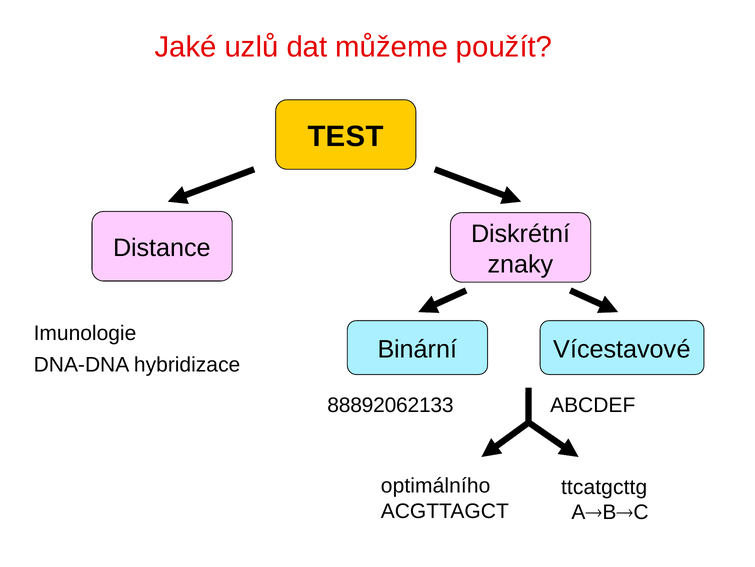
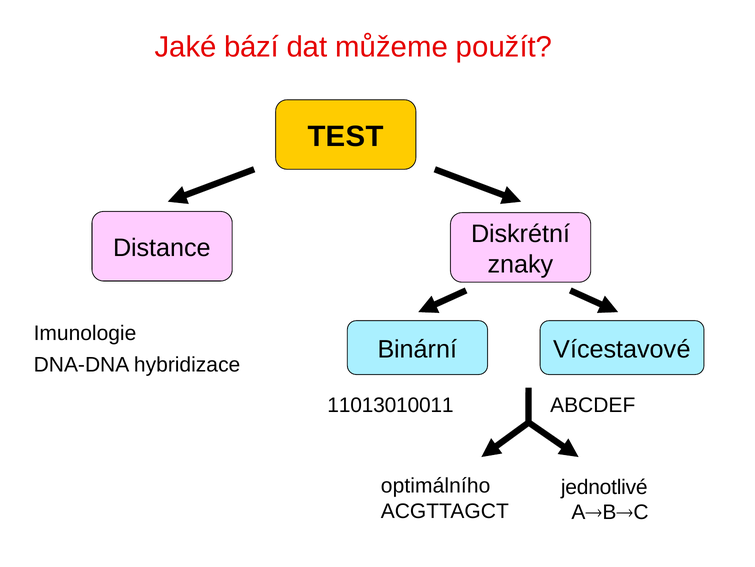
uzlů: uzlů -> bází (252, 47)
88892062133: 88892062133 -> 11013010011 (390, 405)
ttcatgcttg: ttcatgcttg -> jednotlivé (604, 486)
